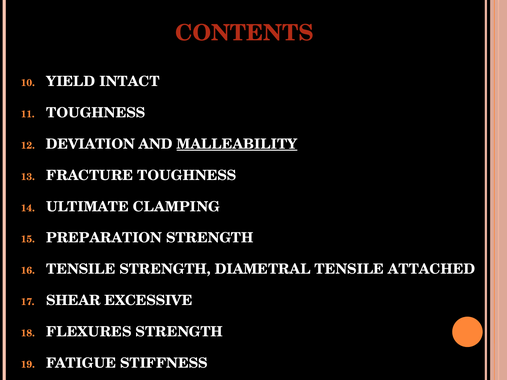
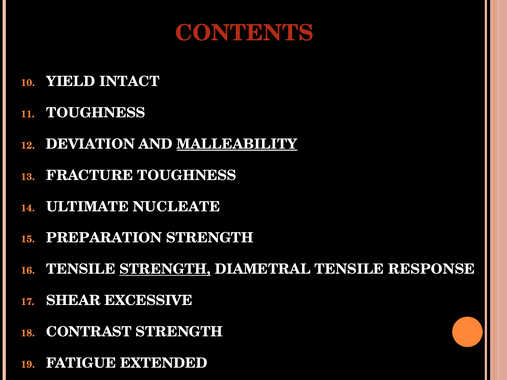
CLAMPING: CLAMPING -> NUCLEATE (176, 207)
STRENGTH underline: none -> present (165, 269)
ATTACHED: ATTACHED -> RESPONSE (431, 269)
FLEXURES: FLEXURES -> CONTRAST (89, 332)
STIFFNESS: STIFFNESS -> EXTENDED (164, 363)
